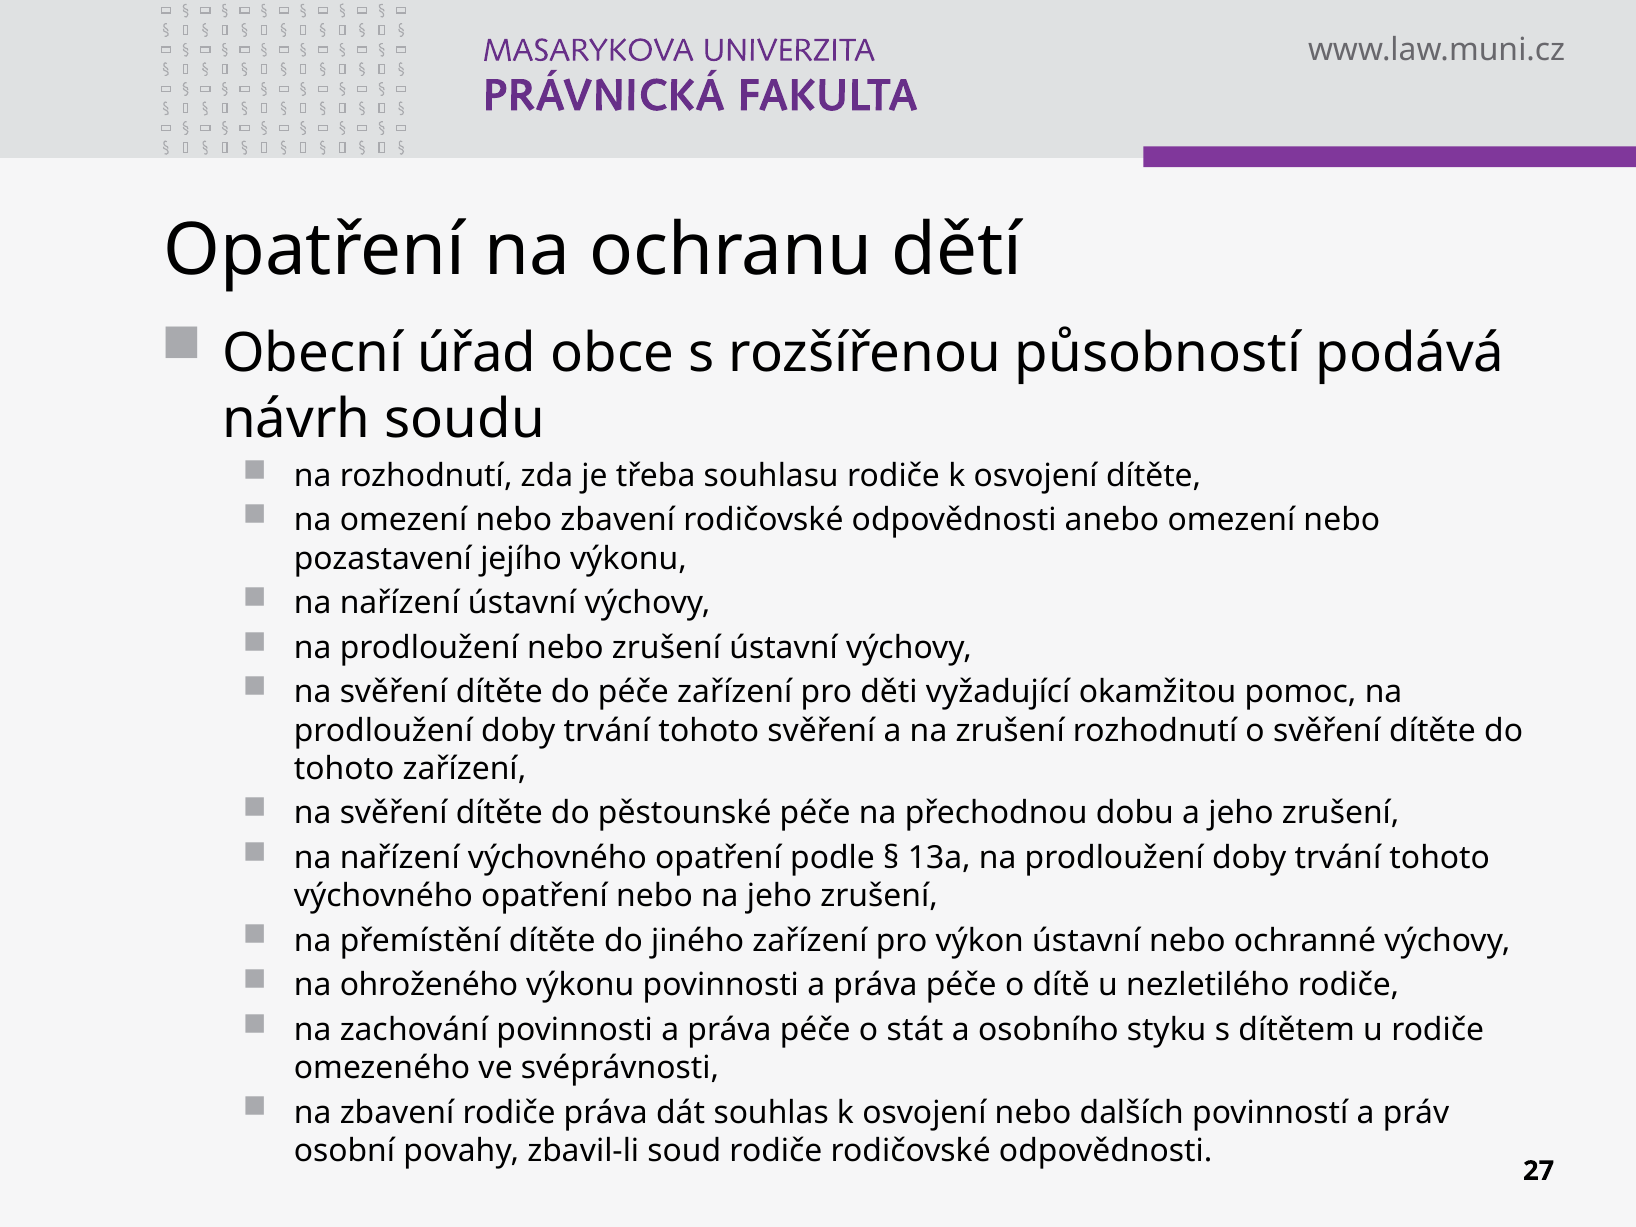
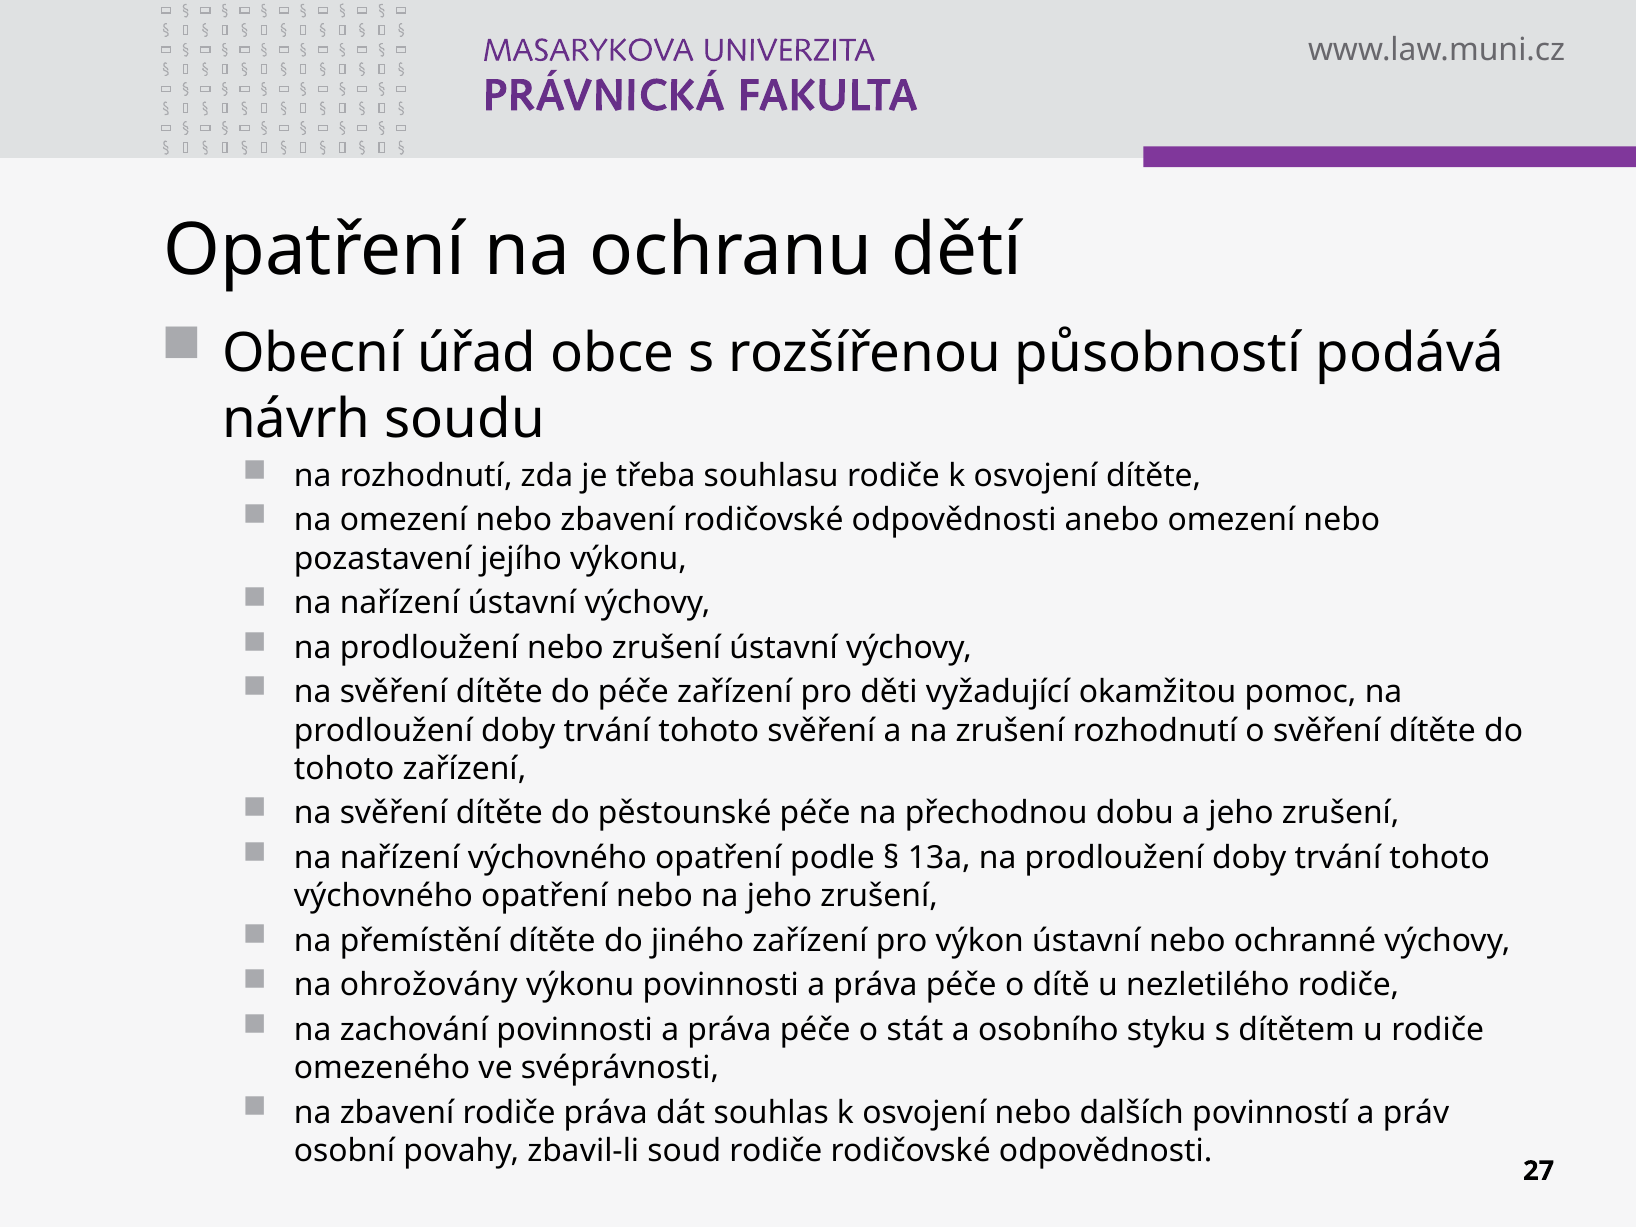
ohroženého: ohroženého -> ohrožovány (429, 985)
